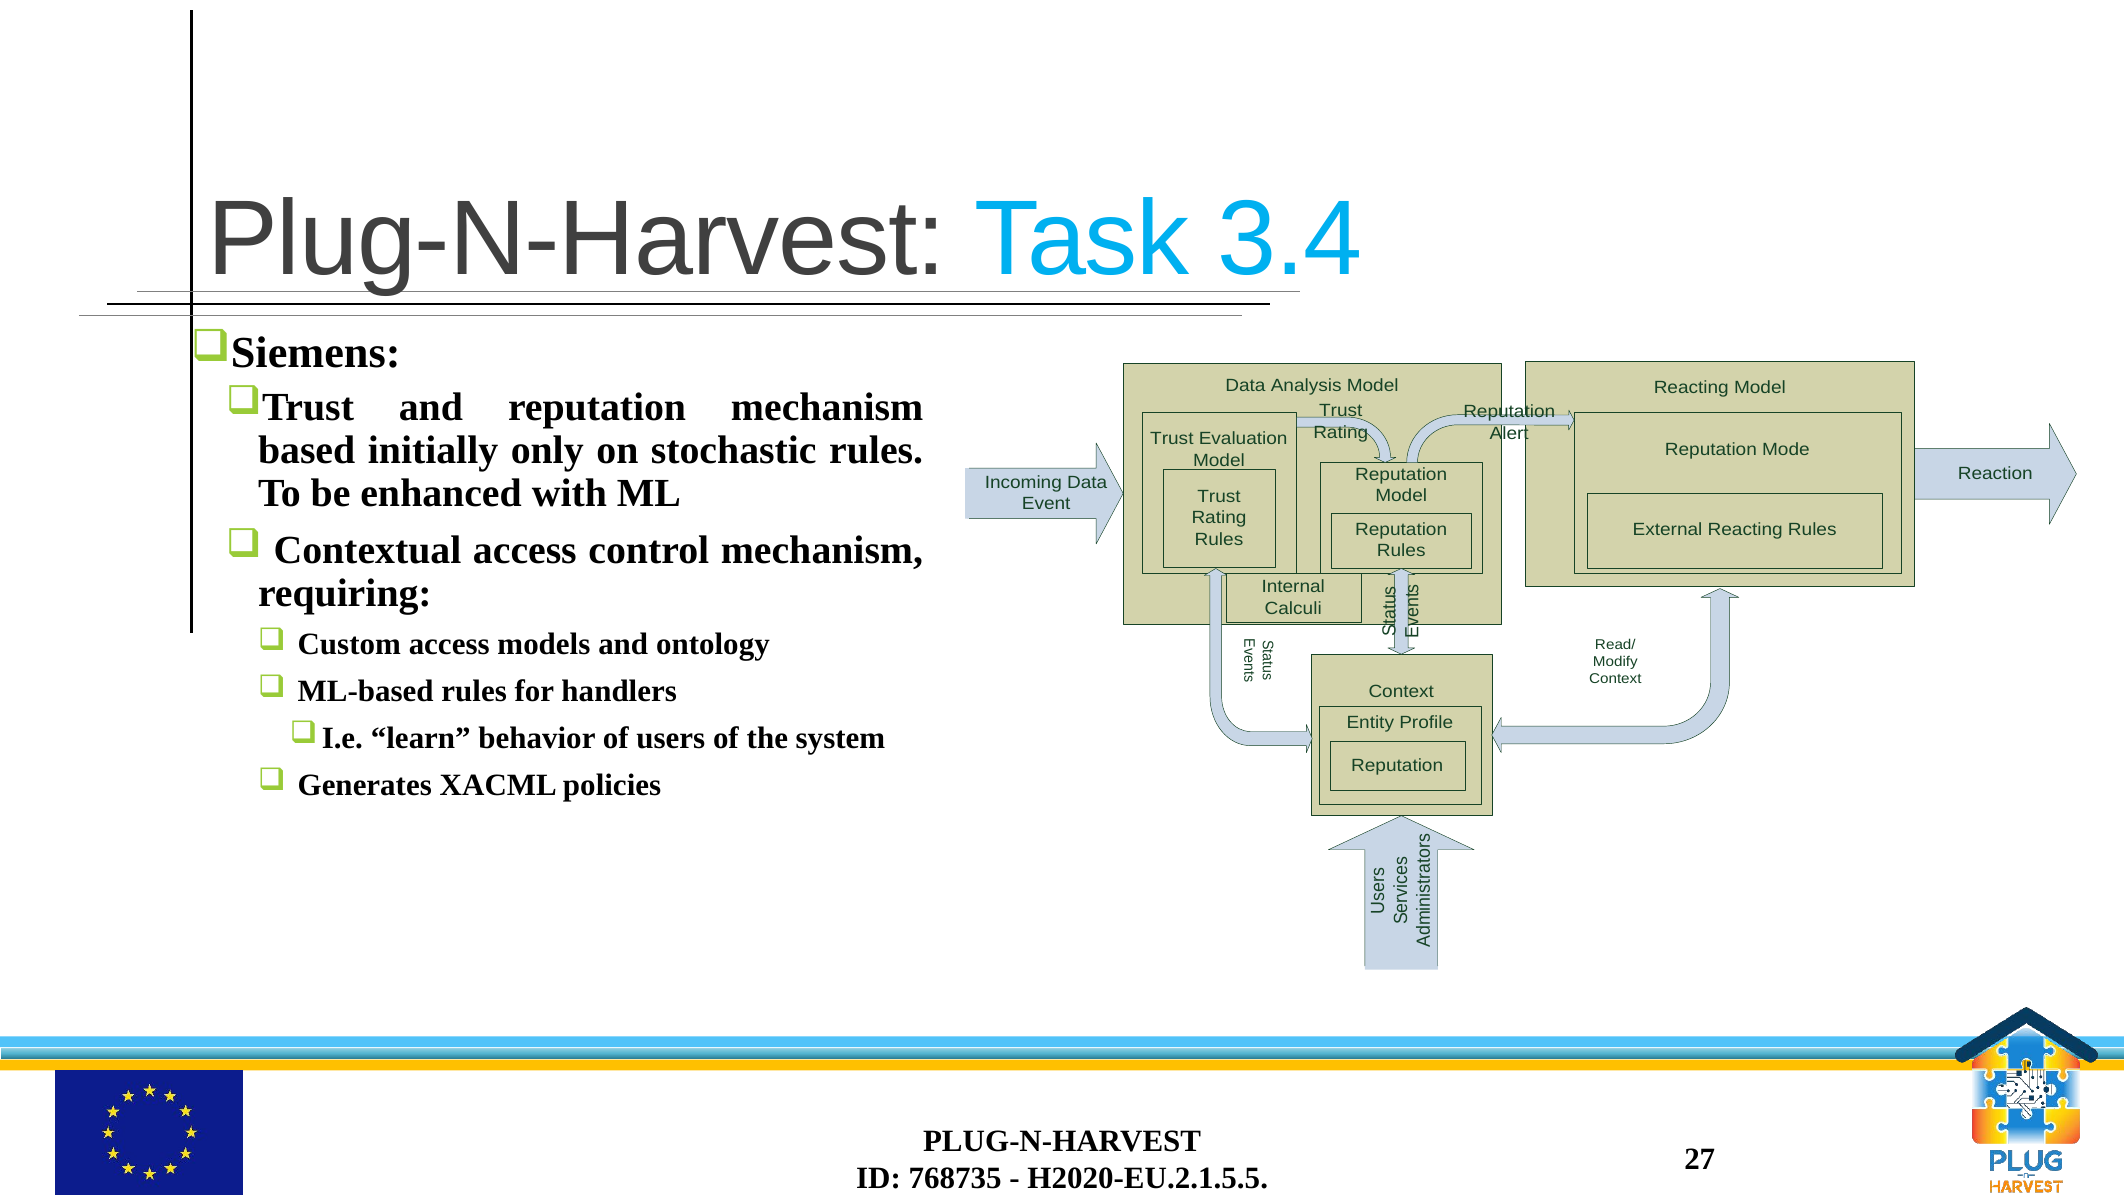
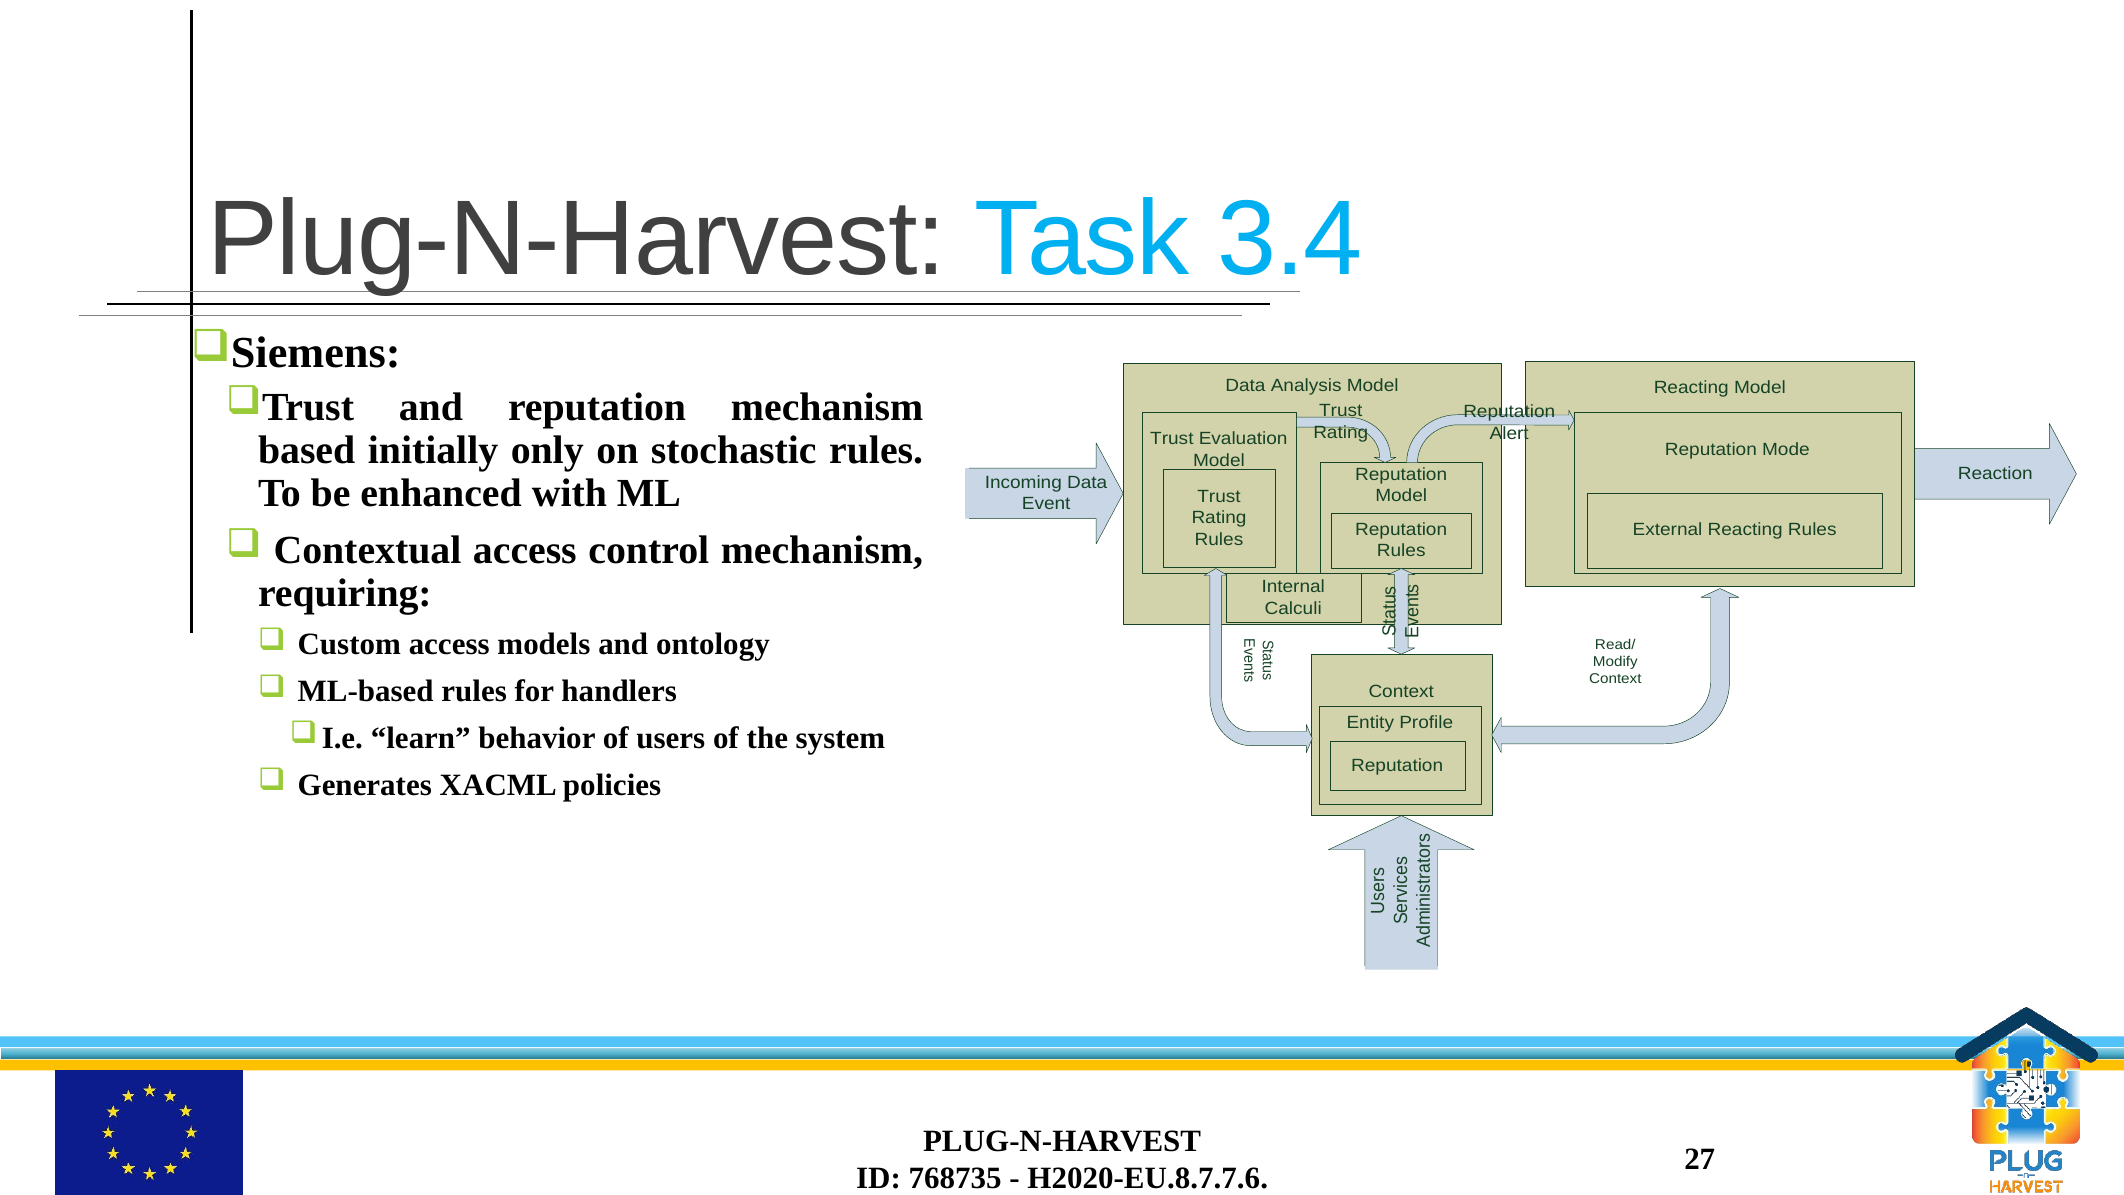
H2020-EU.2.1.5.5: H2020-EU.2.1.5.5 -> H2020-EU.8.7.7.6 (1148, 1178)
